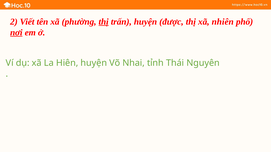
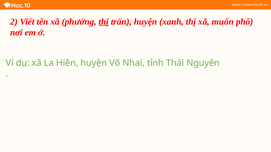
được: được -> xanh (171, 22)
nhiên: nhiên -> muốn (223, 22)
nơi underline: present -> none (16, 33)
